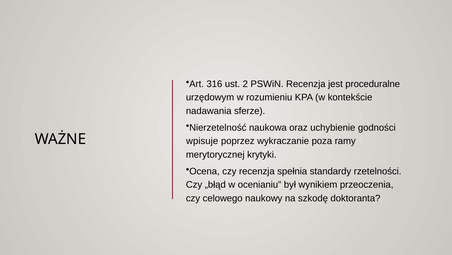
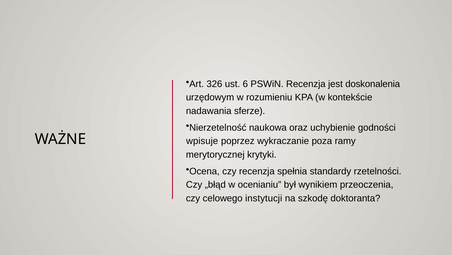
316: 316 -> 326 (214, 84)
2: 2 -> 6 (245, 84)
proceduralne: proceduralne -> doskonalenia (373, 84)
naukowy: naukowy -> instytucji (264, 198)
